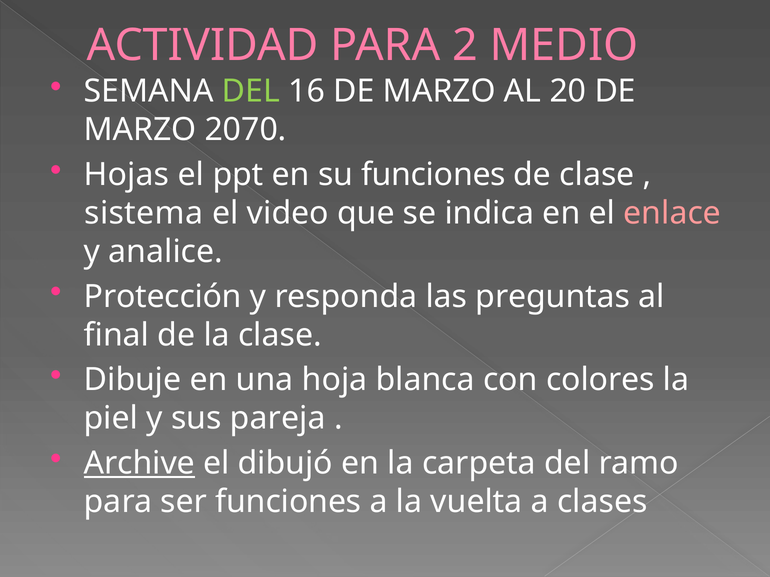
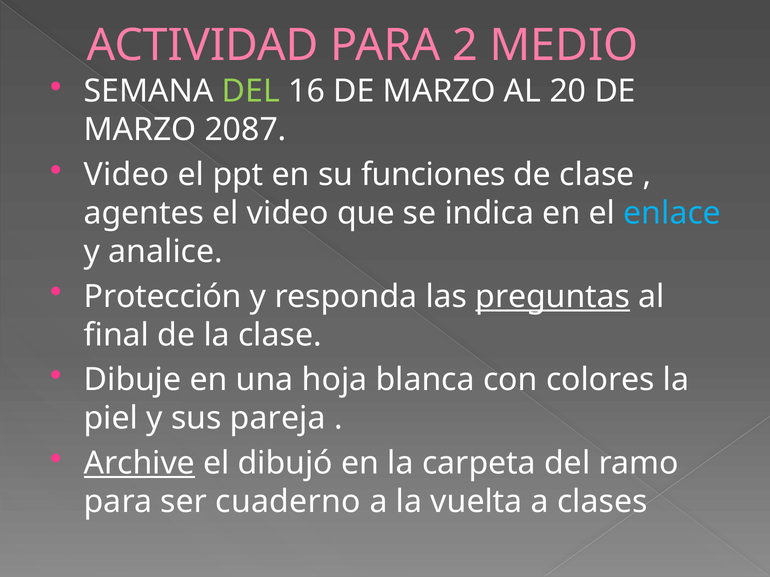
2070: 2070 -> 2087 (246, 130)
Hojas: Hojas -> Video (127, 175)
sistema: sistema -> agentes (144, 213)
enlace colour: pink -> light blue (672, 213)
preguntas underline: none -> present (553, 297)
ser funciones: funciones -> cuaderno (288, 502)
